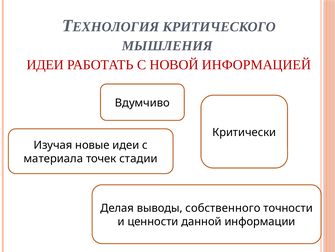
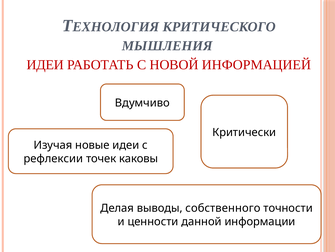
материала: материала -> рефлексии (53, 158)
стадии: стадии -> каковы (139, 158)
